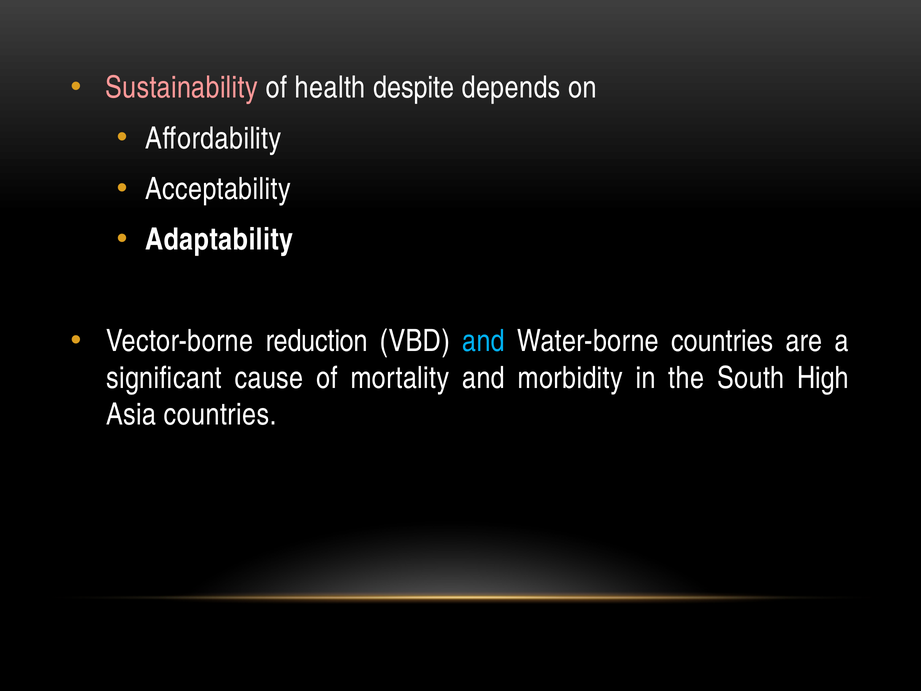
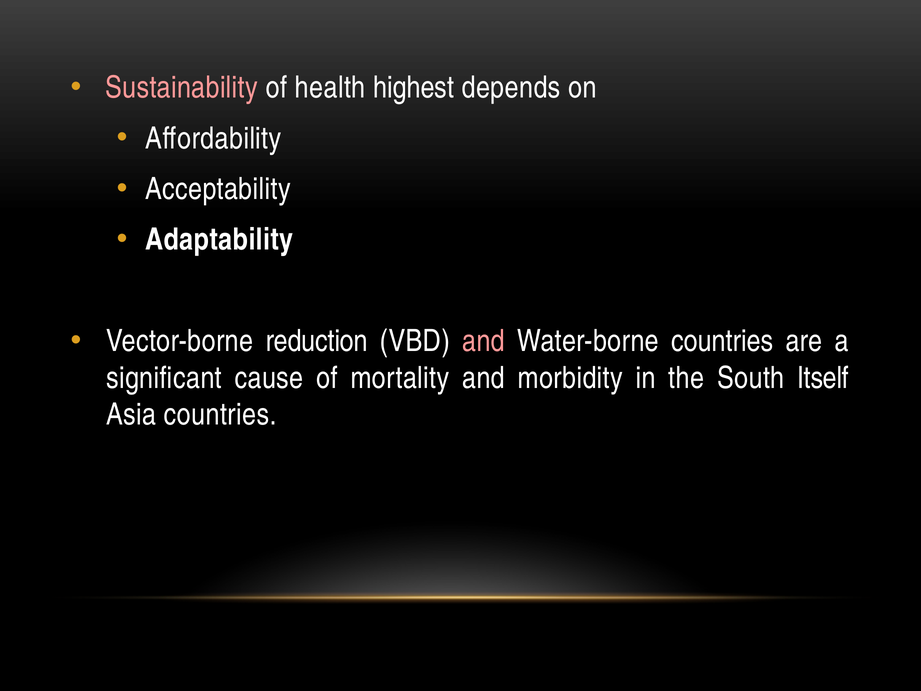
despite: despite -> highest (414, 88)
and colour: light blue -> pink (484, 341)
High: High -> Itself (823, 378)
